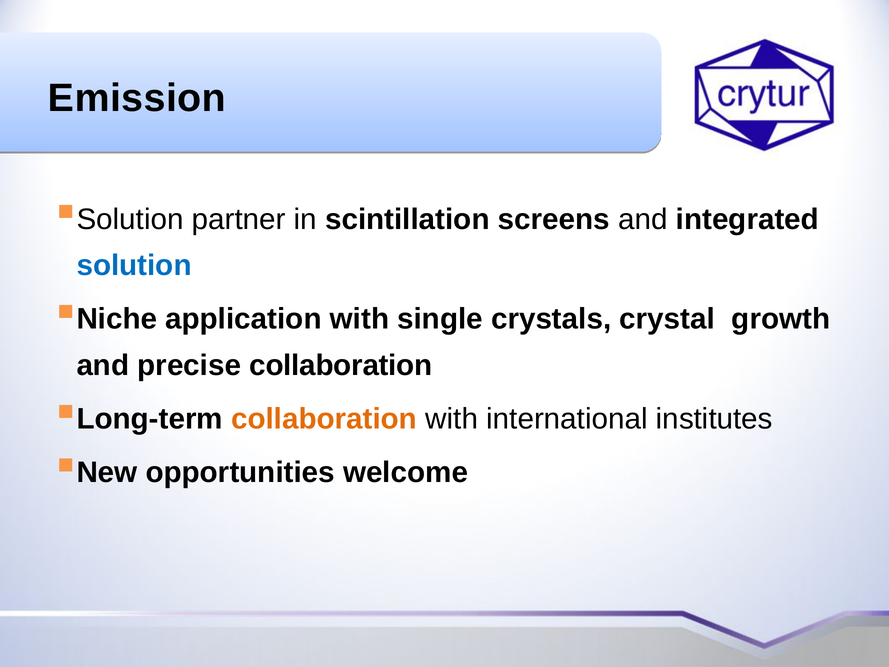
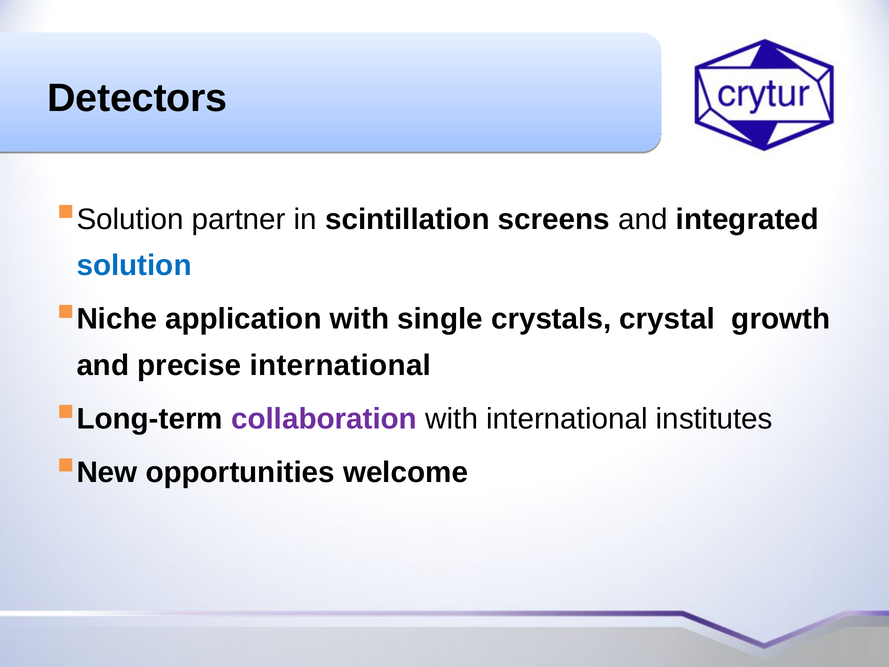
Emission: Emission -> Detectors (137, 98)
precise collaboration: collaboration -> international (341, 365)
collaboration colour: orange -> purple (324, 419)
